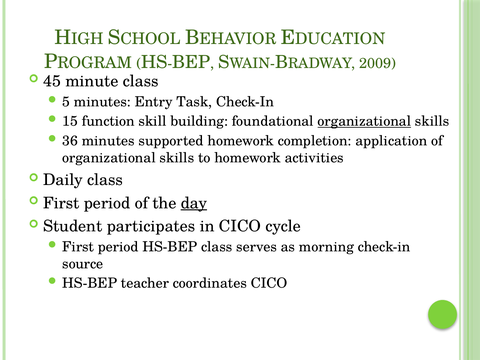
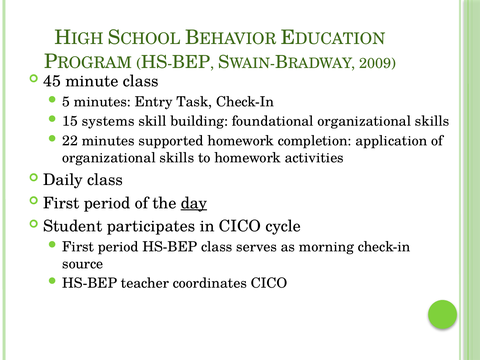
function: function -> systems (108, 121)
organizational underline: present -> none (364, 121)
36: 36 -> 22 (70, 141)
